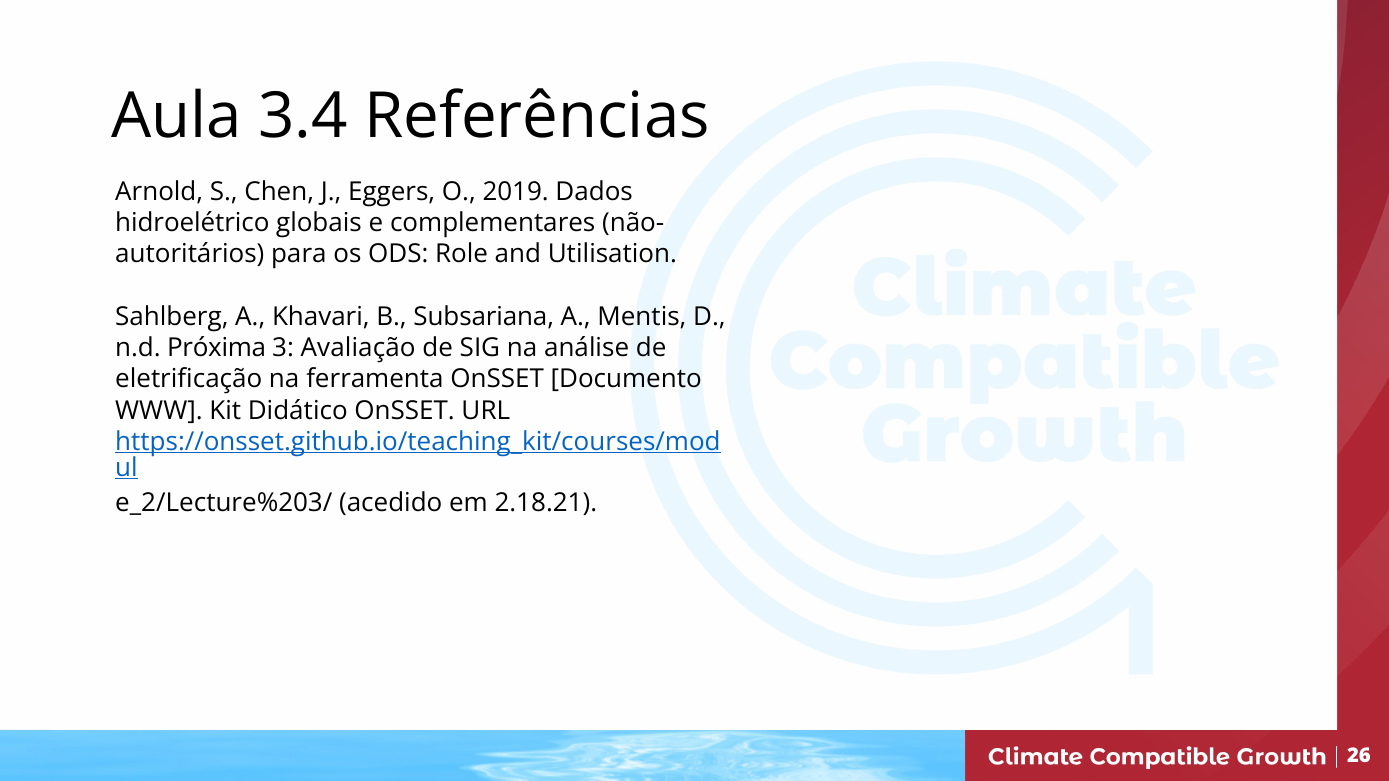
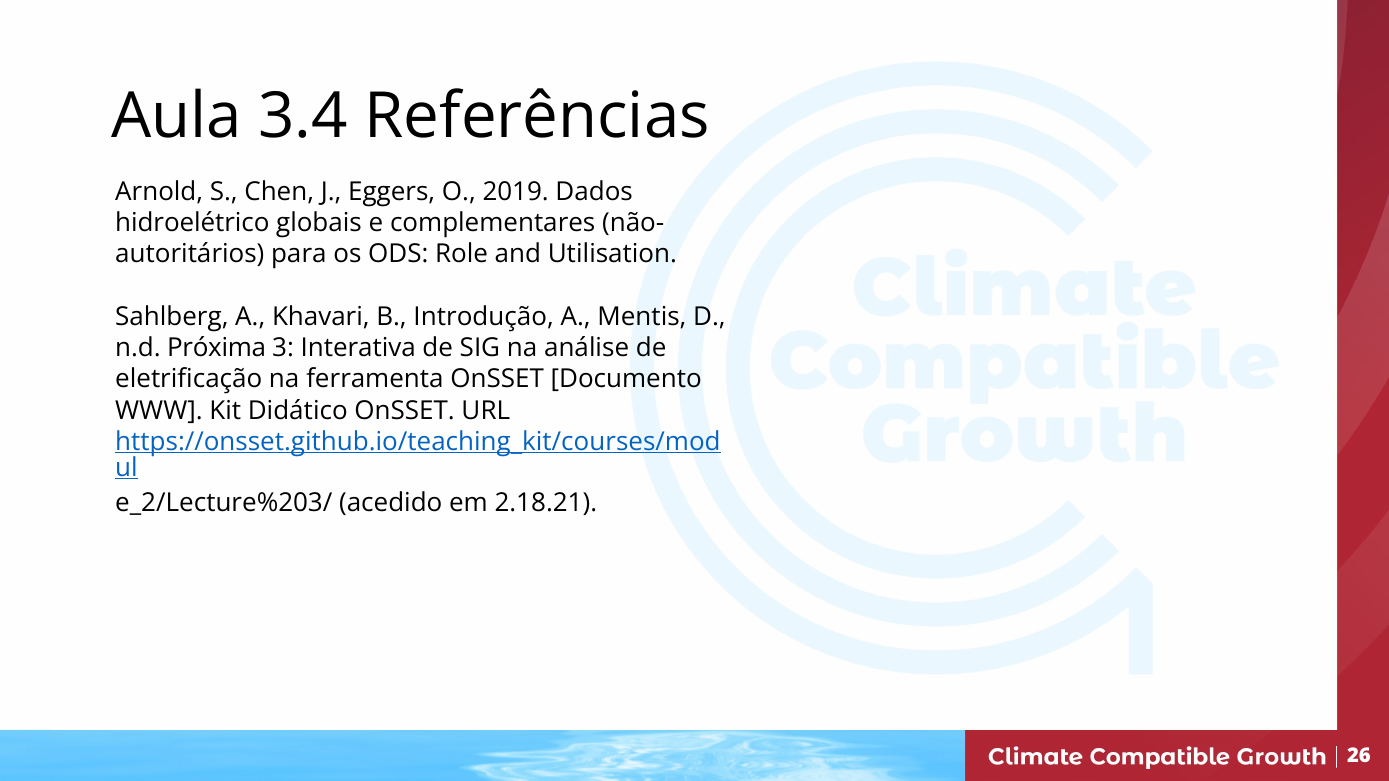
Subsariana: Subsariana -> Introdução (484, 317)
Avaliação: Avaliação -> Interativa (358, 348)
